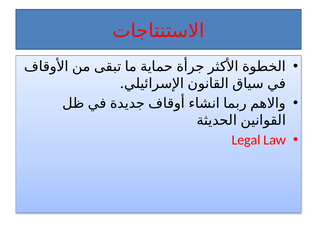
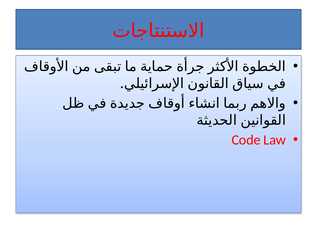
Legal: Legal -> Code (246, 140)
